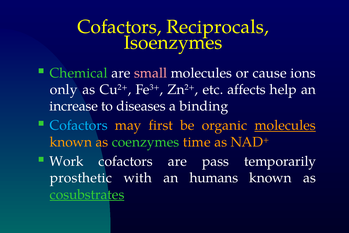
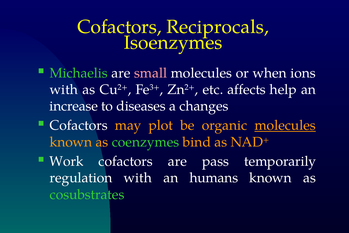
Chemical: Chemical -> Michaelis (79, 73)
cause: cause -> when (270, 73)
only: only -> with (64, 89)
binding: binding -> changes (204, 106)
Cofactors colour: light blue -> white (79, 125)
first: first -> plot (161, 125)
time: time -> bind (197, 142)
prosthetic: prosthetic -> regulation (81, 178)
cosubstrates underline: present -> none (87, 194)
